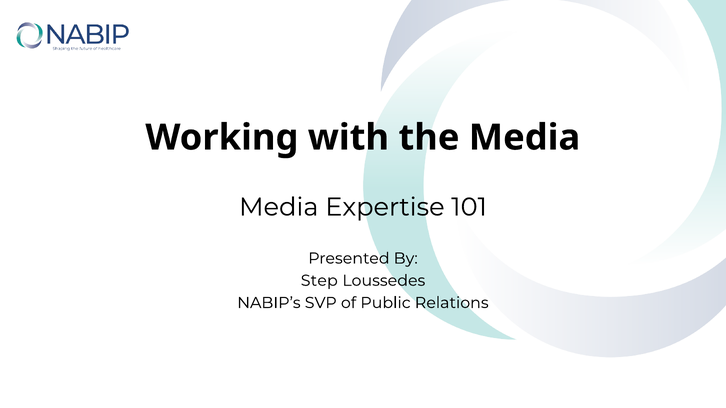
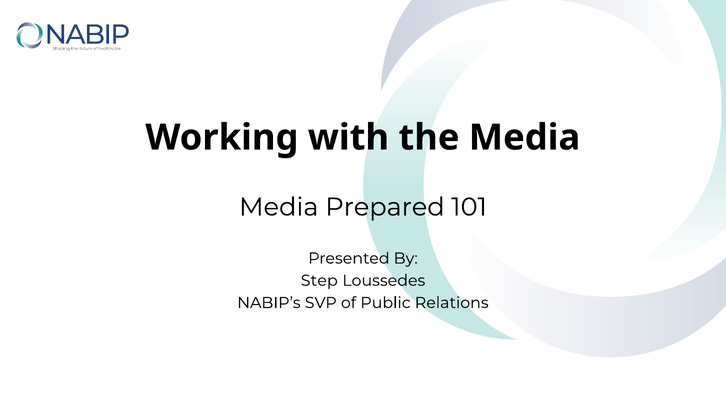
Expertise: Expertise -> Prepared (385, 207)
